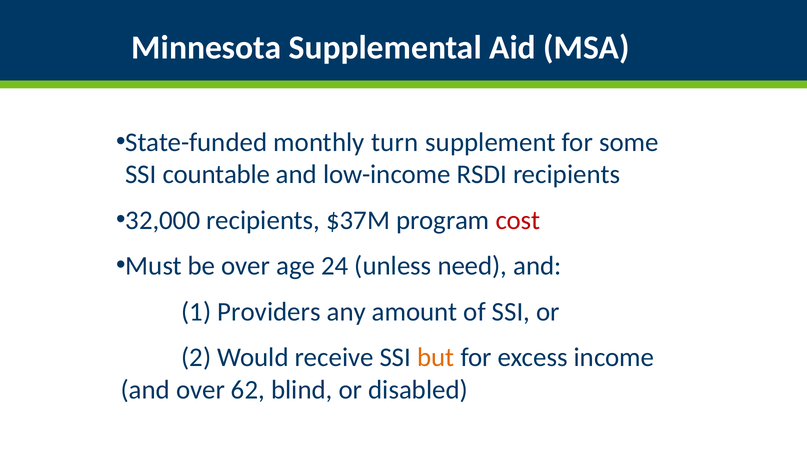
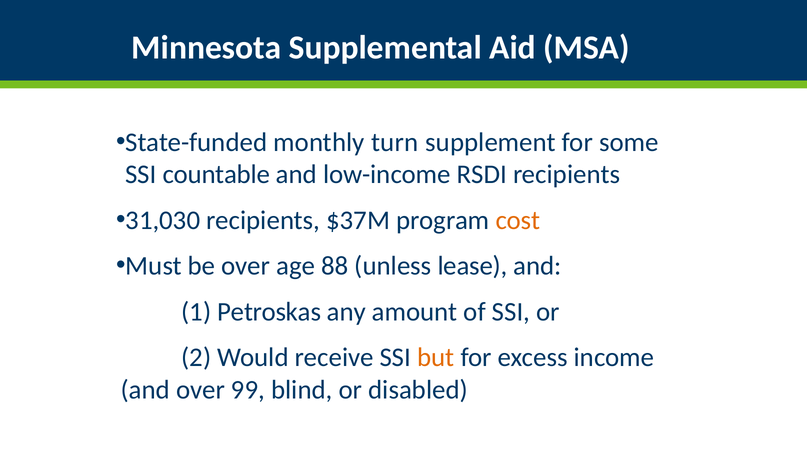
32,000: 32,000 -> 31,030 (163, 220)
cost colour: red -> orange (518, 220)
24: 24 -> 88 (335, 266)
need: need -> lease (472, 266)
Providers: Providers -> Petroskas (269, 312)
62: 62 -> 99 (248, 390)
